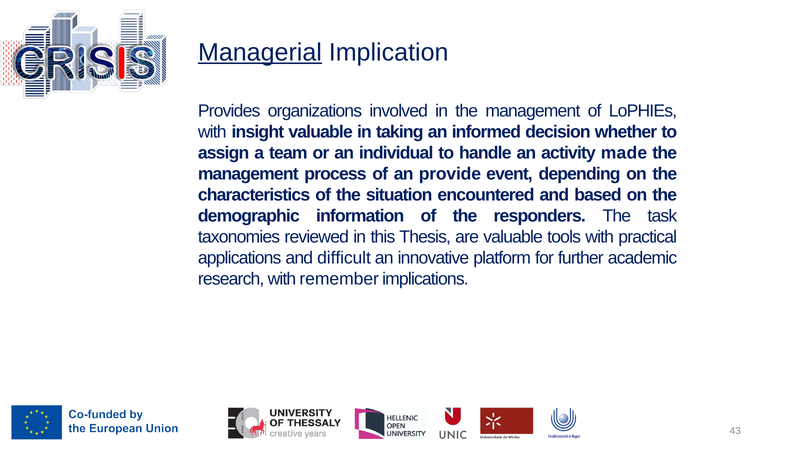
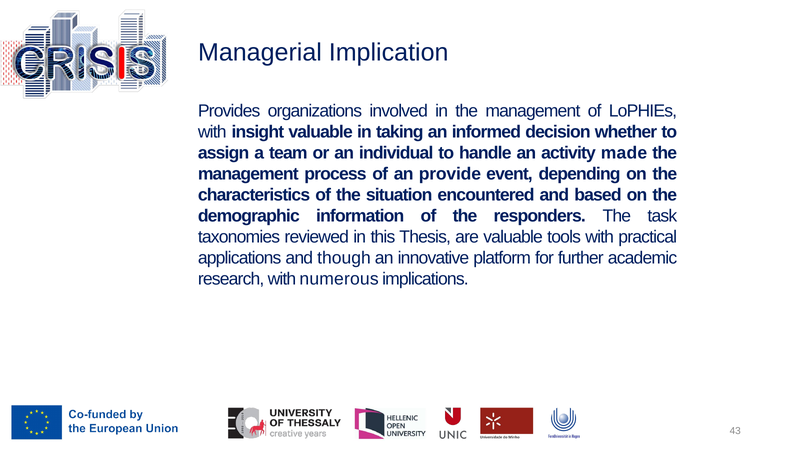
Managerial underline: present -> none (260, 52)
difficult: difficult -> though (344, 258)
remember: remember -> numerous (339, 279)
